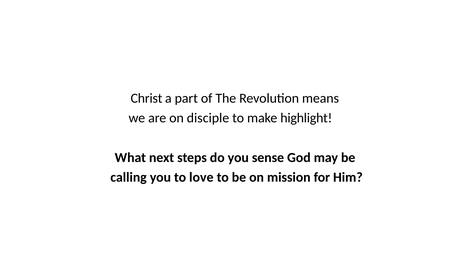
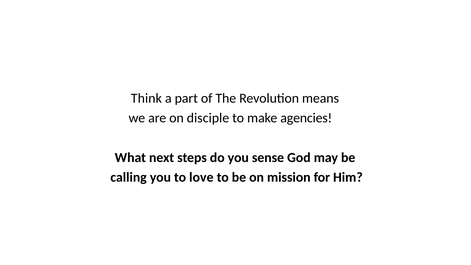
Christ: Christ -> Think (146, 98)
highlight: highlight -> agencies (306, 118)
